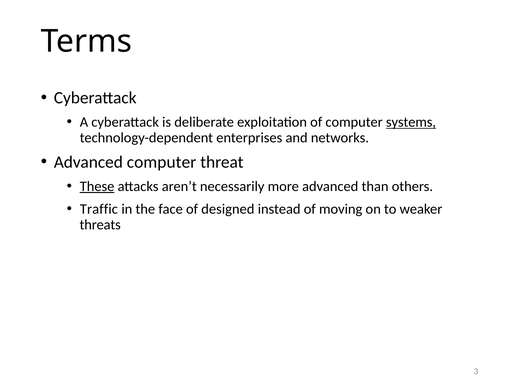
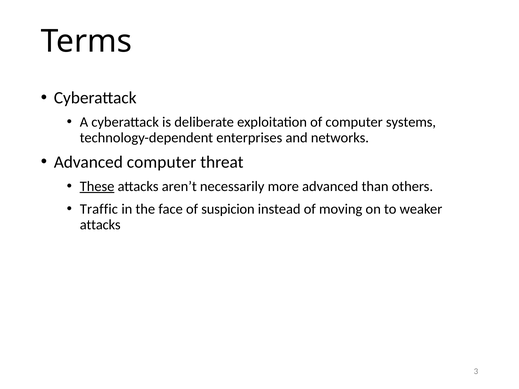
systems underline: present -> none (411, 122)
designed: designed -> suspicion (228, 209)
threats: threats -> attacks (100, 225)
